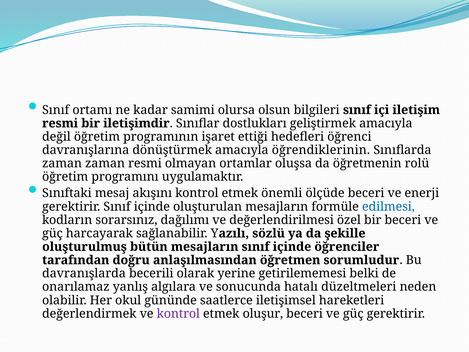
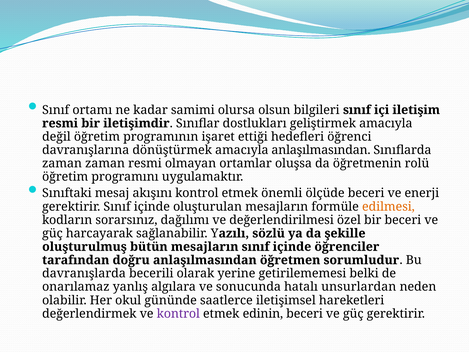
amacıyla öğrendiklerinin: öğrendiklerinin -> anlaşılmasından (321, 150)
edilmesi colour: blue -> orange (388, 206)
düzeltmeleri: düzeltmeleri -> unsurlardan (359, 287)
oluşur: oluşur -> edinin (263, 313)
